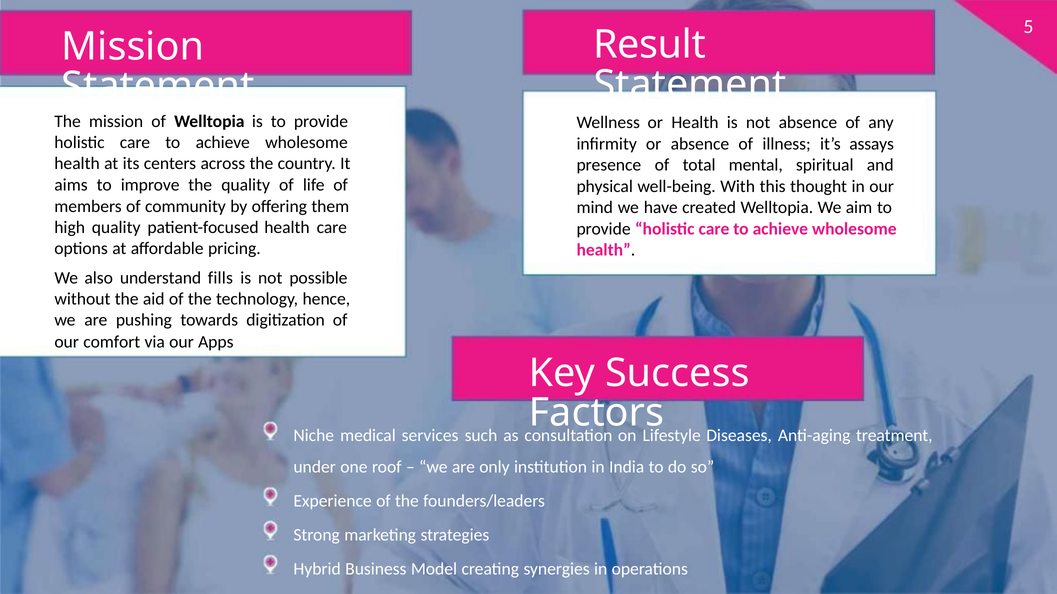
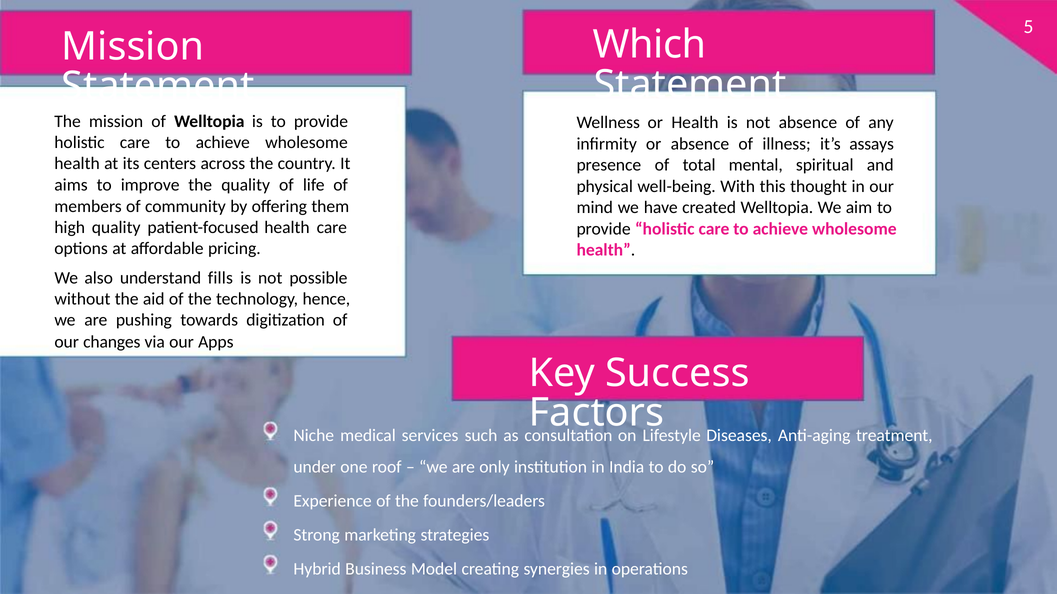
Result: Result -> Which (650, 45)
comfort: comfort -> changes (112, 342)
